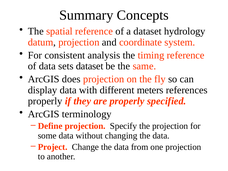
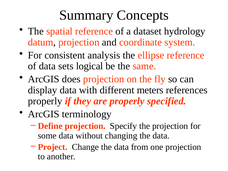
timing: timing -> ellipse (151, 55)
sets dataset: dataset -> logical (90, 66)
